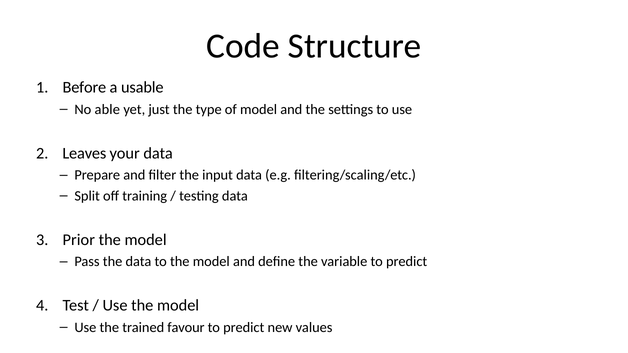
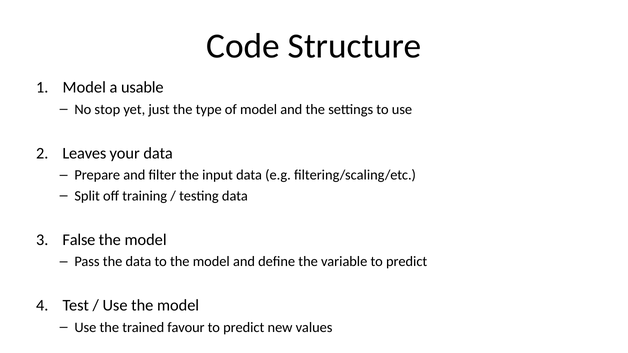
Before: Before -> Model (84, 88)
able: able -> stop (107, 110)
Prior: Prior -> False (79, 240)
